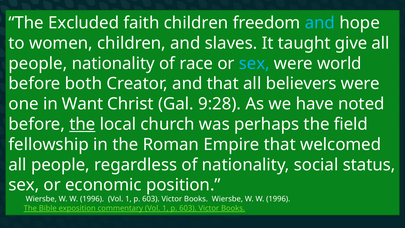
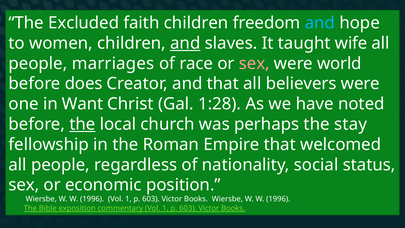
and underline: none -> present (185, 43)
give: give -> wife (351, 43)
people nationality: nationality -> marriages (113, 63)
sex colour: light blue -> pink (254, 63)
both: both -> does (84, 84)
9:28: 9:28 -> 1:28 (220, 104)
field: field -> stay (351, 124)
